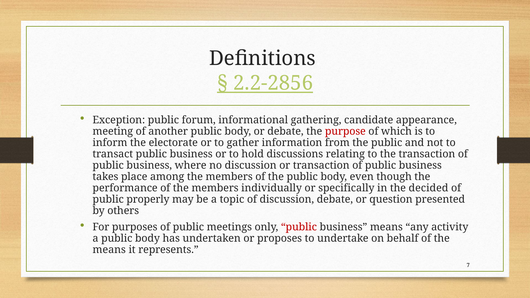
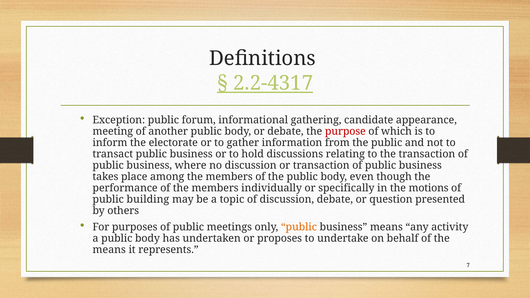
2.2-2856: 2.2-2856 -> 2.2-4317 (273, 83)
decided: decided -> motions (429, 188)
properly: properly -> building (148, 199)
public colour: red -> orange (299, 227)
